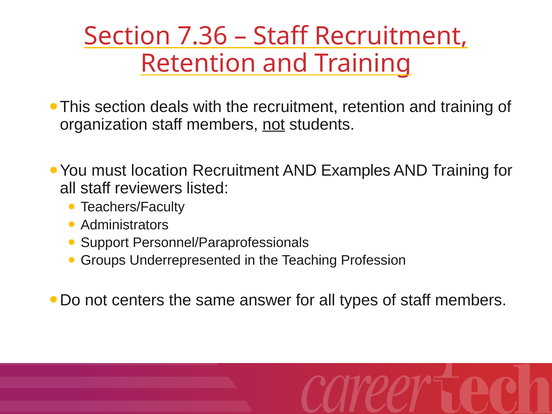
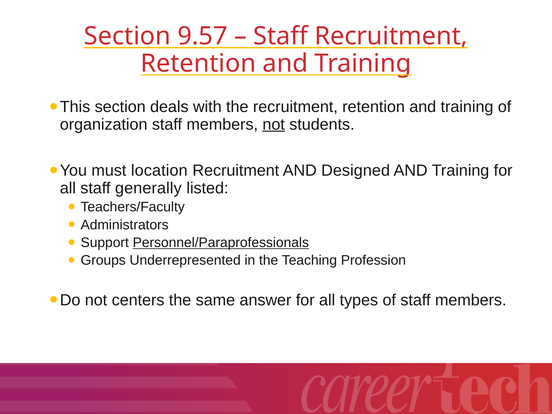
7.36: 7.36 -> 9.57 (202, 36)
Examples: Examples -> Designed (356, 171)
reviewers: reviewers -> generally (148, 188)
Personnel/Paraprofessionals underline: none -> present (221, 243)
